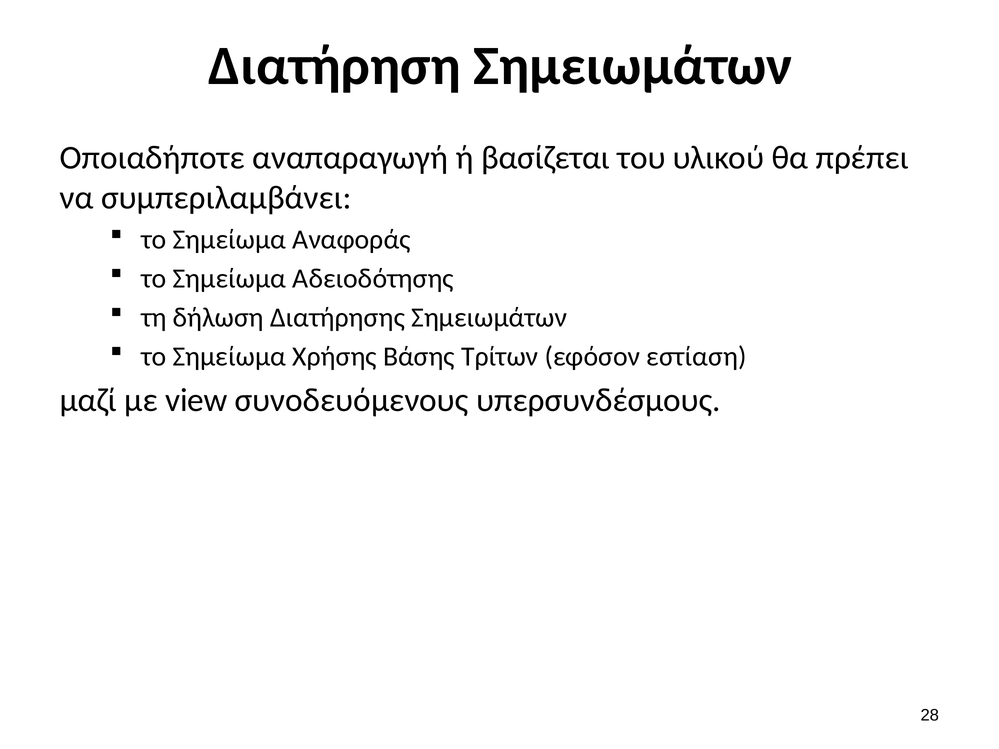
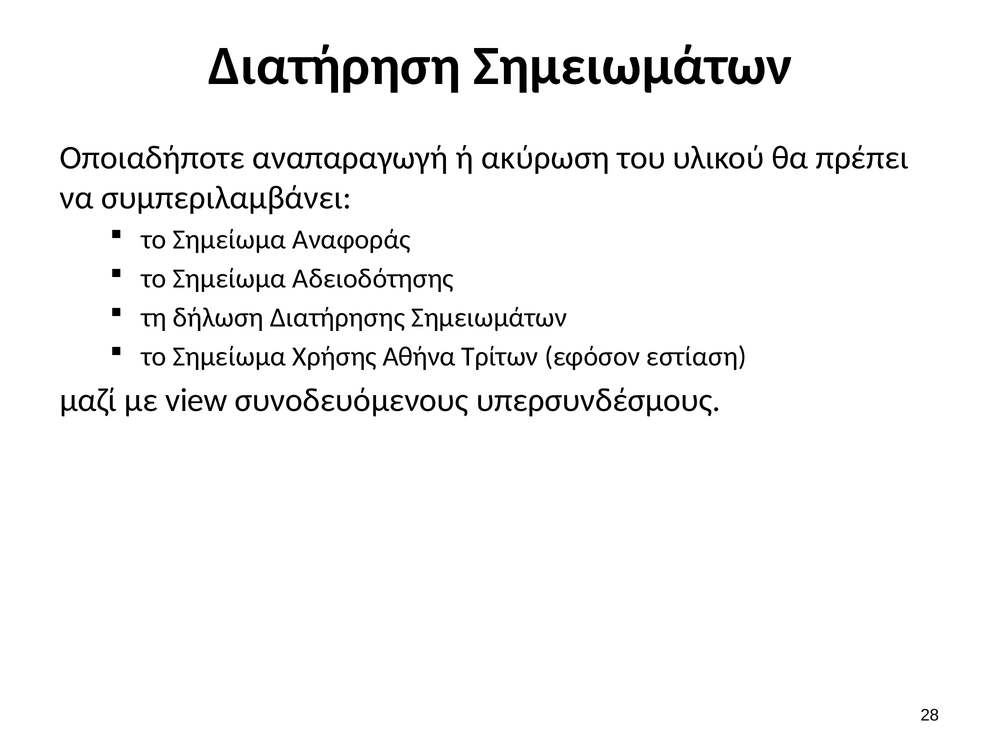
βασίζεται: βασίζεται -> ακύρωση (545, 158)
Βάσης: Βάσης -> Αθήνα (419, 357)
